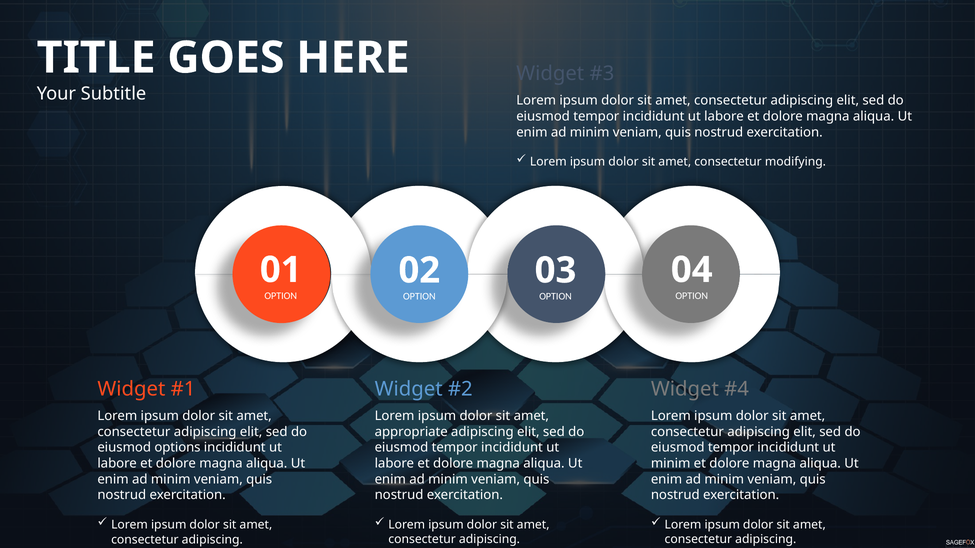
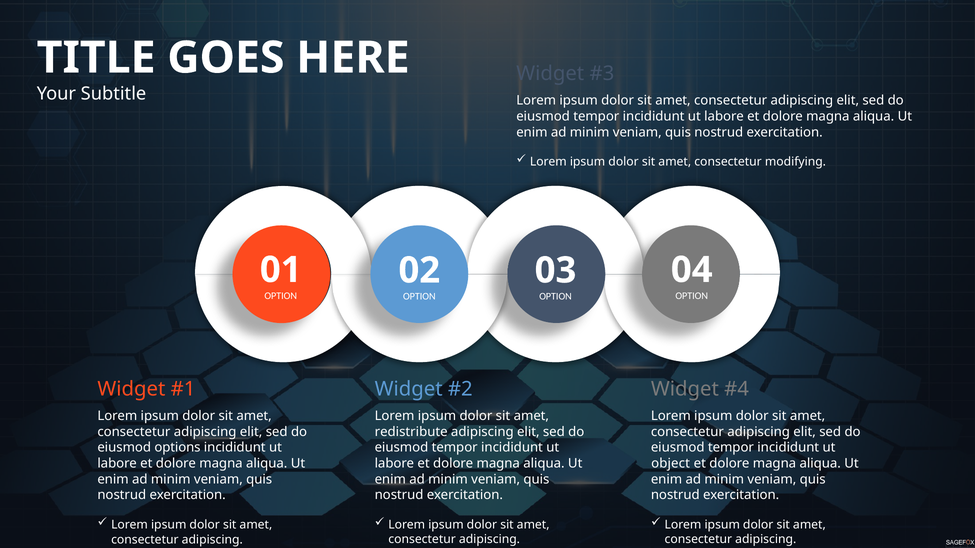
appropriate: appropriate -> redistribute (411, 432)
minim: minim -> object (671, 464)
